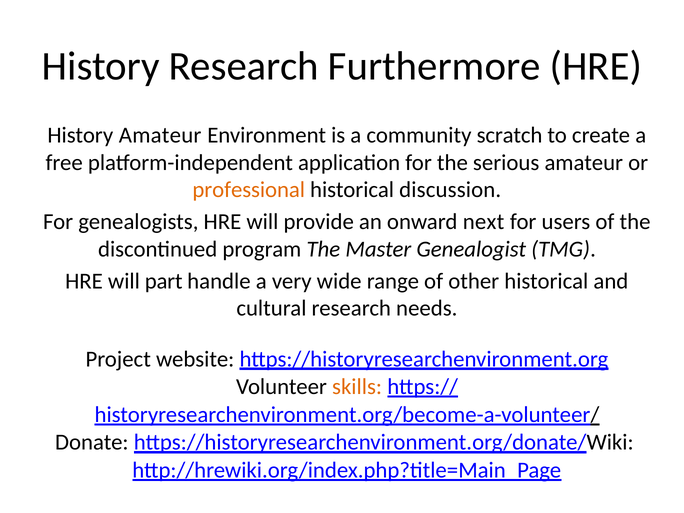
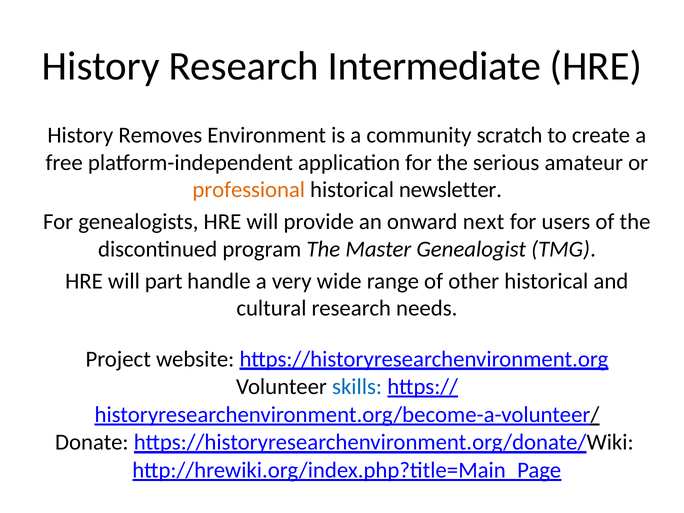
Furthermore: Furthermore -> Intermediate (434, 66)
History Amateur: Amateur -> Removes (160, 135)
discussion: discussion -> newsletter (450, 190)
skills colour: orange -> blue (357, 387)
